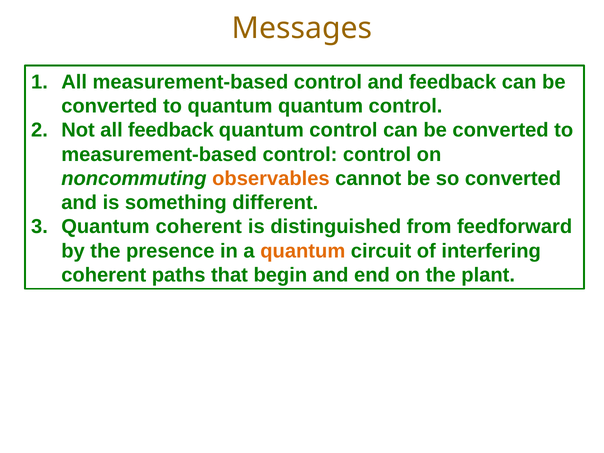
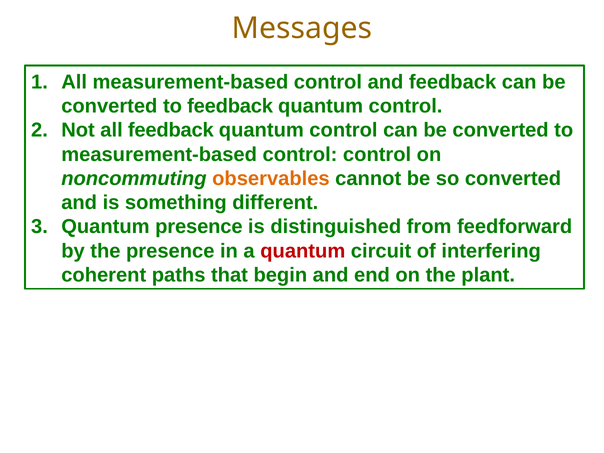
to quantum: quantum -> feedback (230, 106)
Quantum coherent: coherent -> presence (199, 227)
quantum colour: orange -> red (303, 251)
